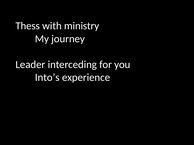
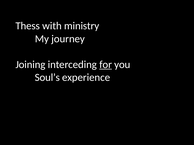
Leader: Leader -> Joining (30, 65)
for underline: none -> present (106, 65)
Into’s: Into’s -> Soul’s (47, 78)
